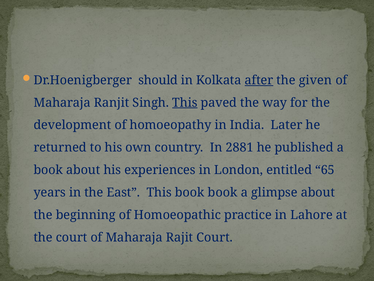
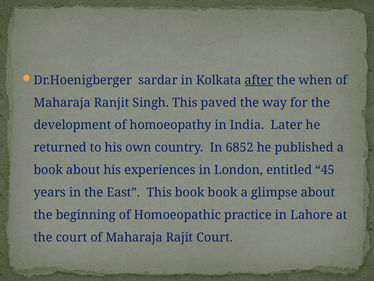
should: should -> sardar (158, 80)
given: given -> when (315, 80)
This underline: present -> none (185, 102)
2881: 2881 -> 6852 (240, 147)
65: 65 -> 45 (325, 170)
